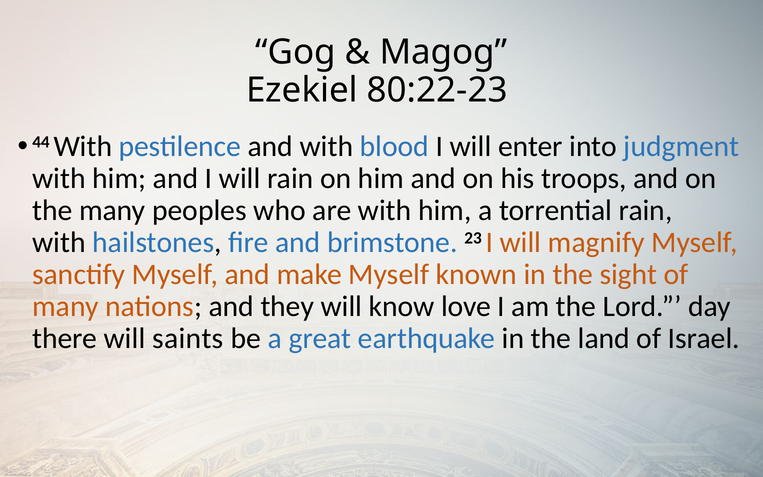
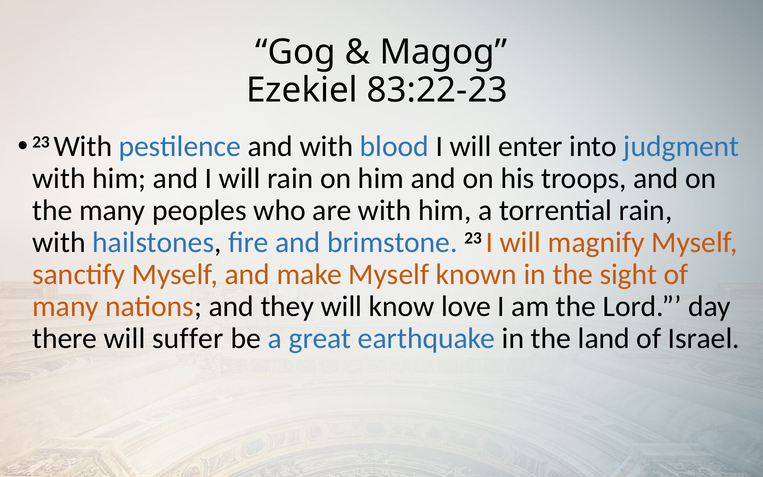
80:22-23: 80:22-23 -> 83:22-23 (437, 90)
44: 44 -> 23 (41, 142)
saints: saints -> suffer (188, 339)
